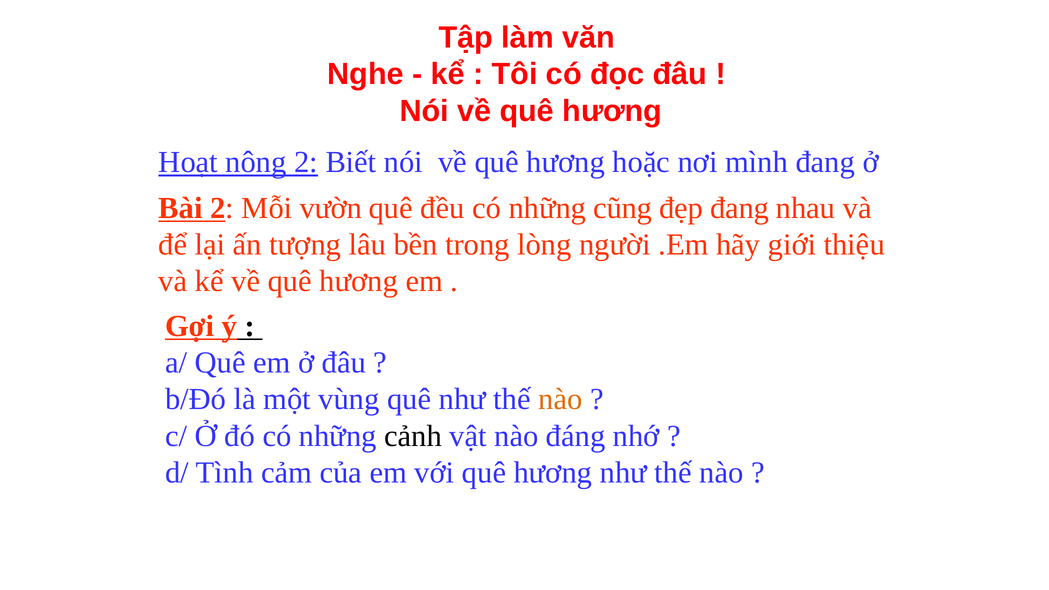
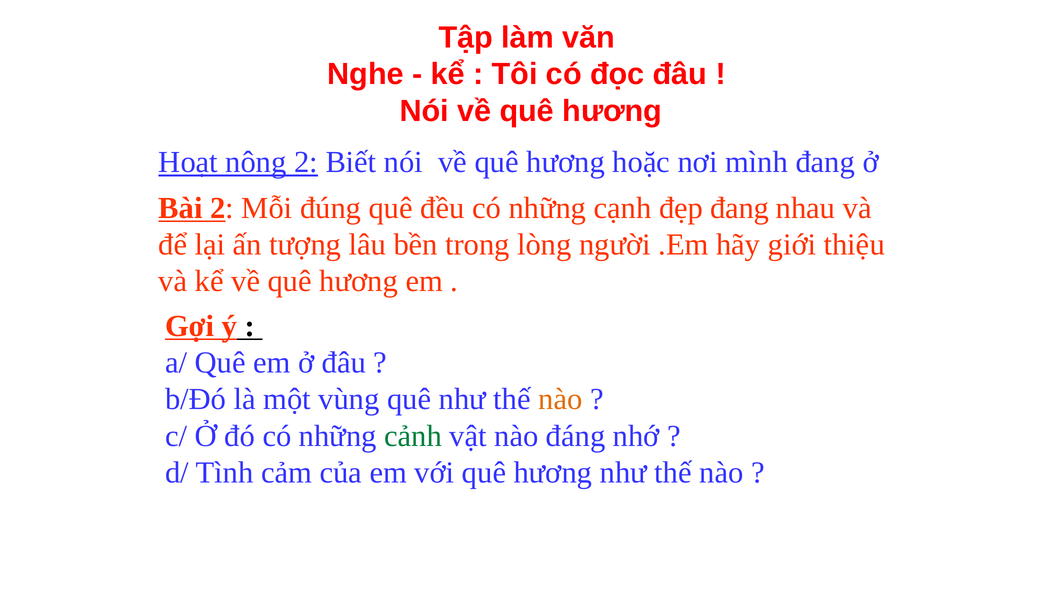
vườn: vườn -> đúng (331, 208)
cũng: cũng -> cạnh (623, 208)
cảnh colour: black -> green (413, 436)
